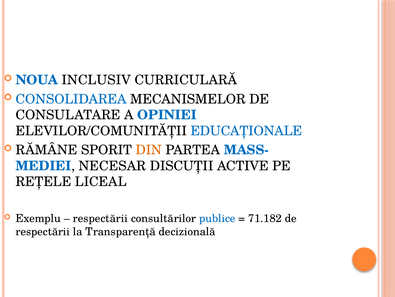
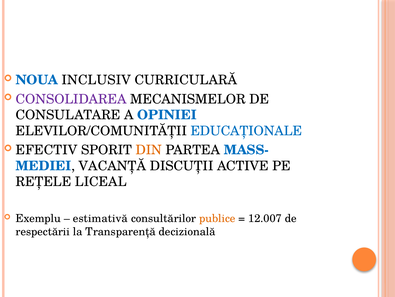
CONSOLIDAREA colour: blue -> purple (71, 99)
RĂMÂNE: RĂMÂNE -> EFECTIV (47, 150)
NECESAR: NECESAR -> VACANȚĂ (112, 165)
respectării: respectării -> estimativă (100, 218)
publice colour: blue -> orange (217, 218)
71.182: 71.182 -> 12.007 (265, 218)
